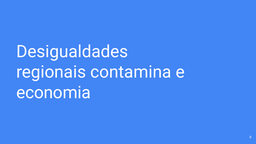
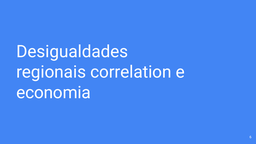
contamina: contamina -> correlation (131, 72)
